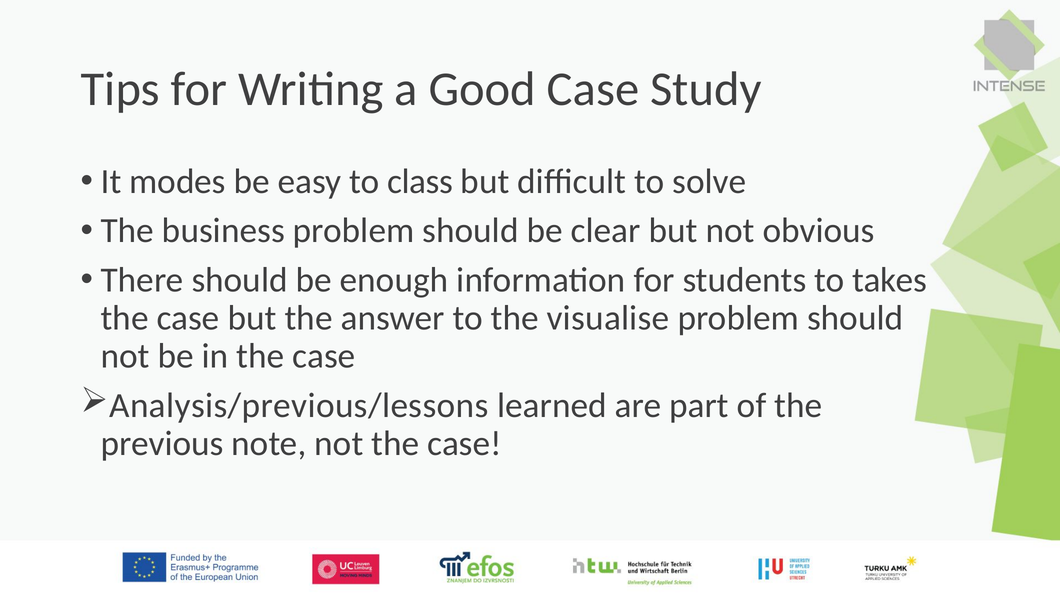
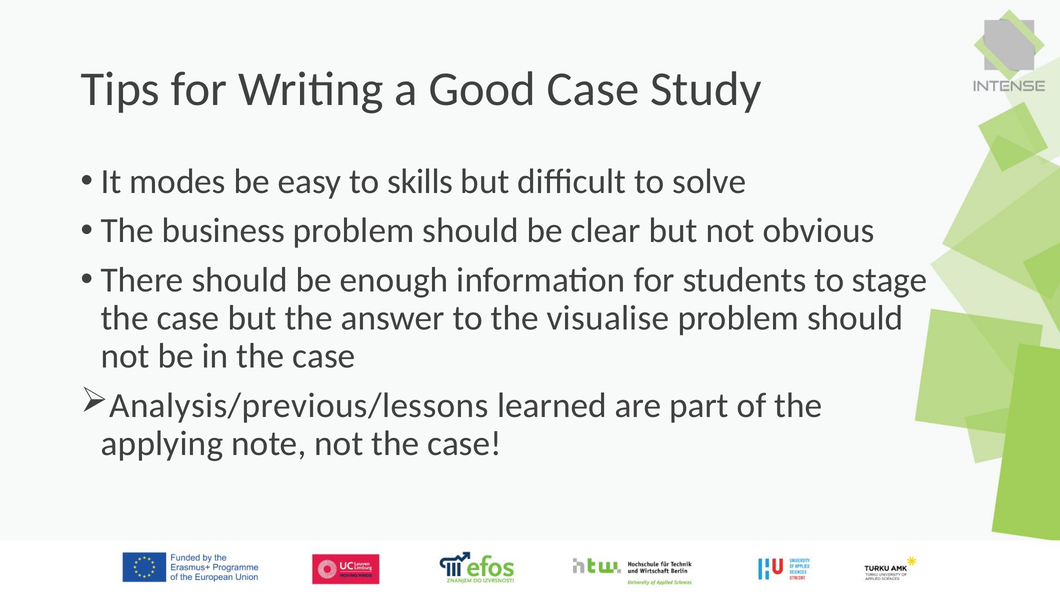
class: class -> skills (420, 182)
takes: takes -> stage (890, 280)
previous: previous -> applying (162, 444)
